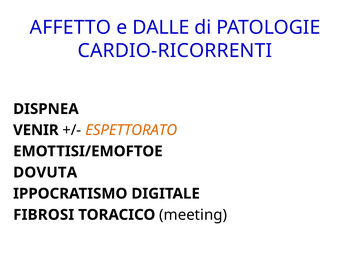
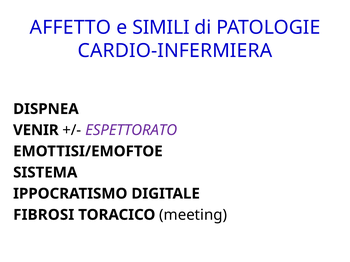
DALLE: DALLE -> SIMILI (161, 27)
CARDIO-RICORRENTI: CARDIO-RICORRENTI -> CARDIO-INFERMIERA (175, 51)
ESPETTORATO colour: orange -> purple (131, 130)
DOVUTA: DOVUTA -> SISTEMA (45, 173)
